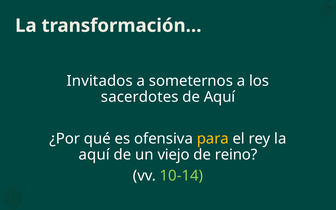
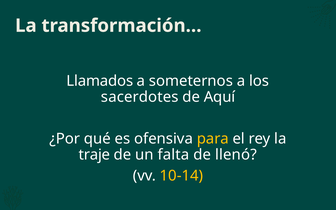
Invitados: Invitados -> Llamados (100, 81)
aquí: aquí -> traje (94, 155)
viejo: viejo -> falta (173, 155)
reino: reino -> llenó (236, 155)
10-14 colour: light green -> yellow (181, 176)
